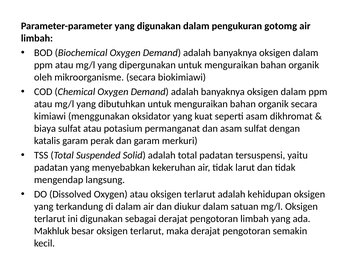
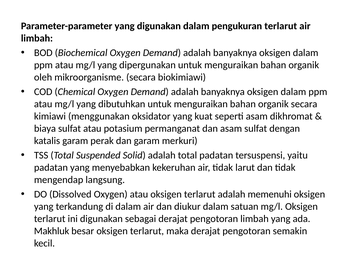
pengukuran gotomg: gotomg -> terlarut (281, 26)
kehidupan: kehidupan -> memenuhi (270, 194)
